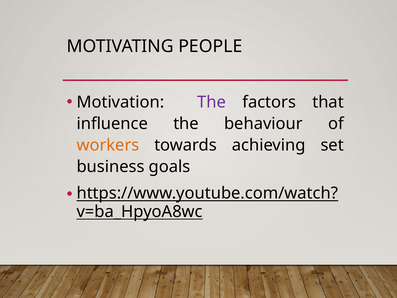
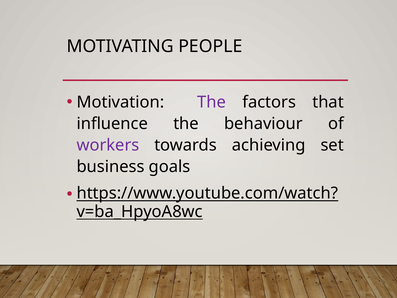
workers colour: orange -> purple (108, 145)
